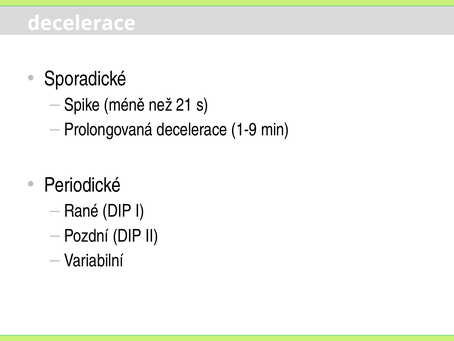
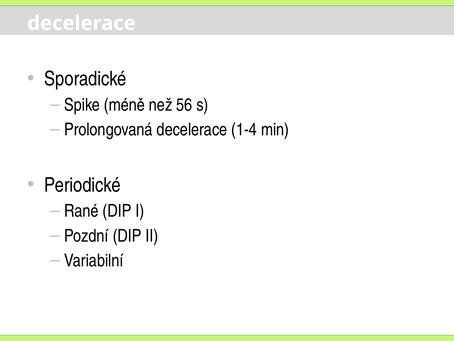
21: 21 -> 56 (184, 105)
1-9: 1-9 -> 1-4 (244, 130)
